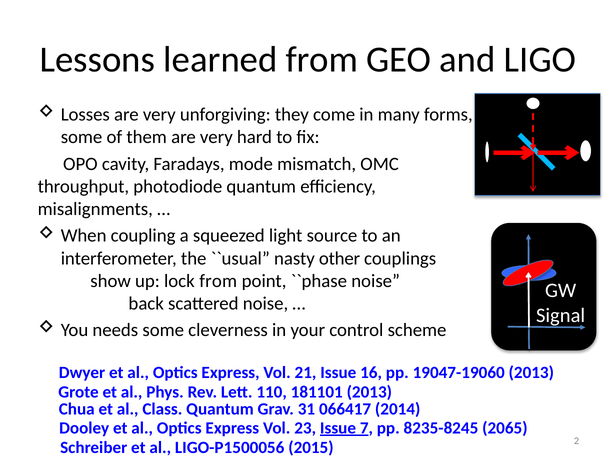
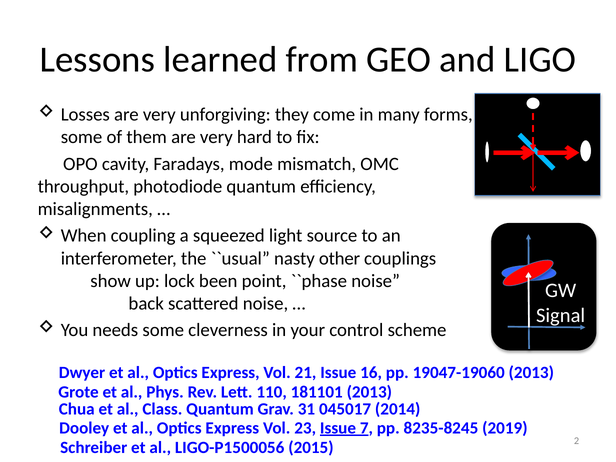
lock from: from -> been (218, 281)
066417: 066417 -> 045017 (345, 409)
2065: 2065 -> 2019 (505, 428)
